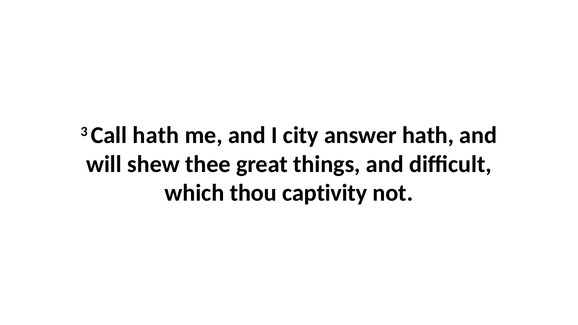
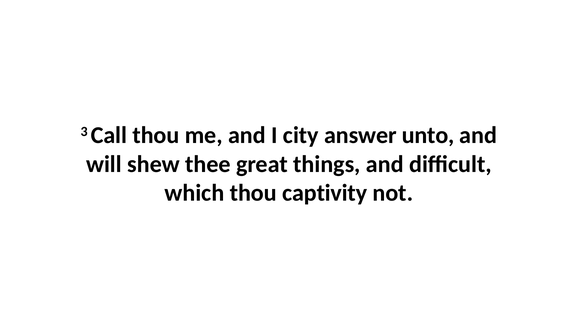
Call hath: hath -> thou (156, 135)
answer hath: hath -> unto (428, 135)
